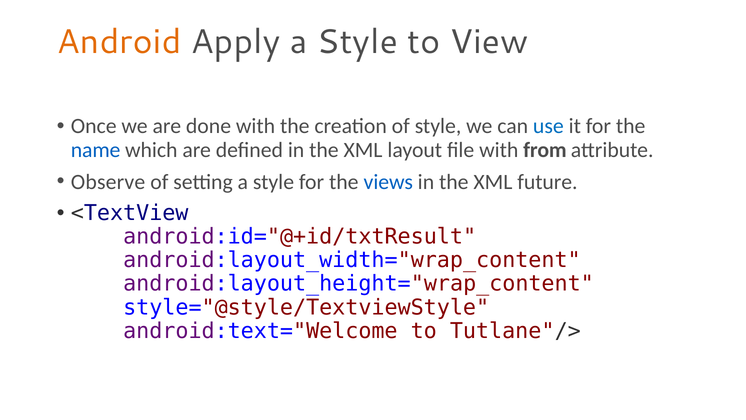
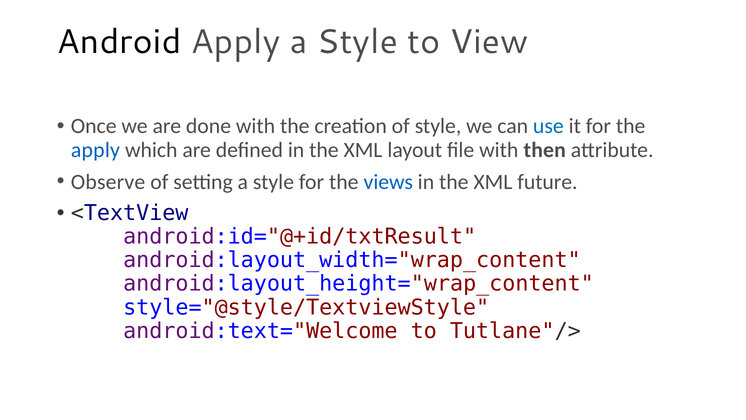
Android colour: orange -> black (119, 42)
name: name -> apply (95, 150)
from: from -> then (545, 150)
